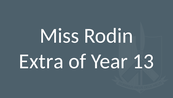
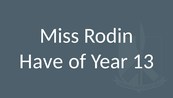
Extra: Extra -> Have (41, 61)
